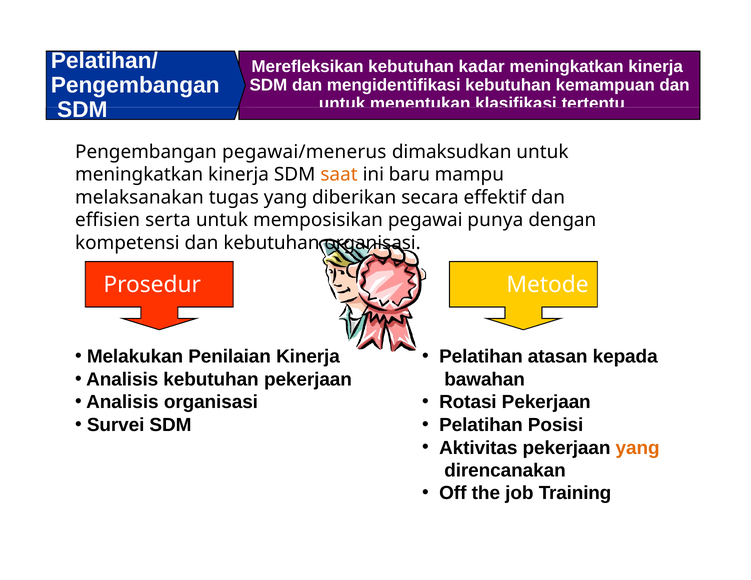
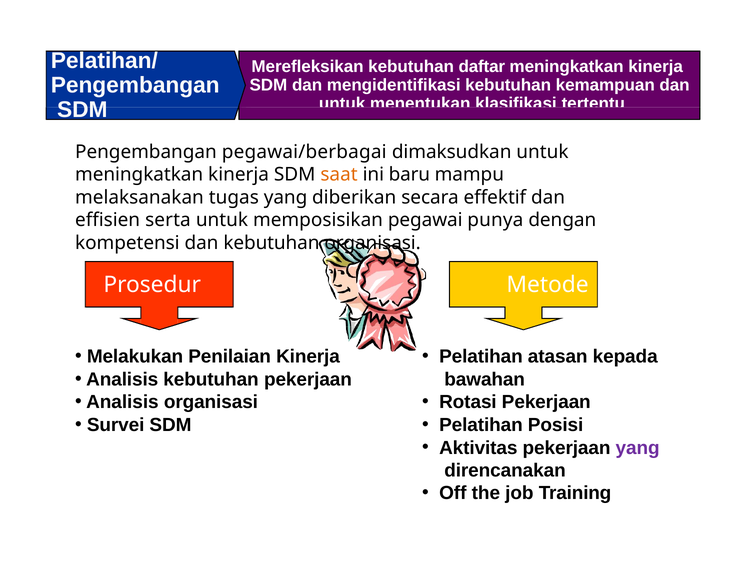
kadar: kadar -> daftar (482, 67)
pegawai/menerus: pegawai/menerus -> pegawai/berbagai (304, 152)
yang colour: orange -> purple (638, 448)
